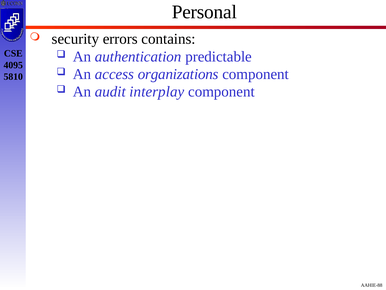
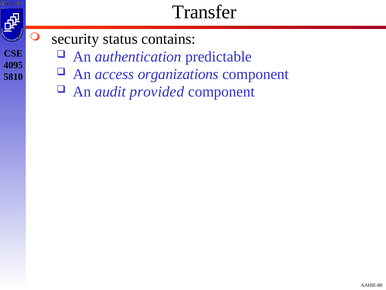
Personal: Personal -> Transfer (204, 12)
errors: errors -> status (120, 39)
interplay: interplay -> provided (157, 91)
